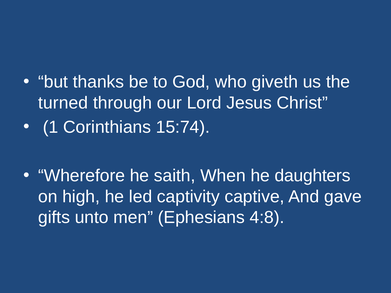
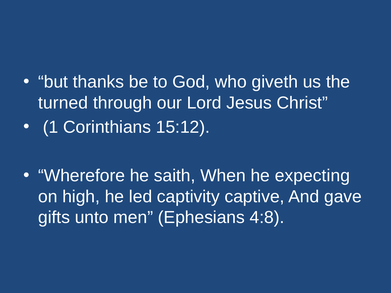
15:74: 15:74 -> 15:12 (183, 127)
daughters: daughters -> expecting (312, 176)
